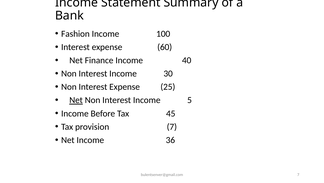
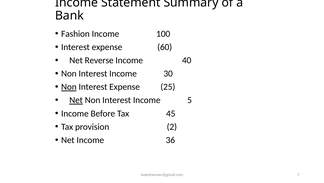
Finance: Finance -> Reverse (99, 60)
Non underline: none -> present (69, 87)
provision 7: 7 -> 2 (172, 126)
